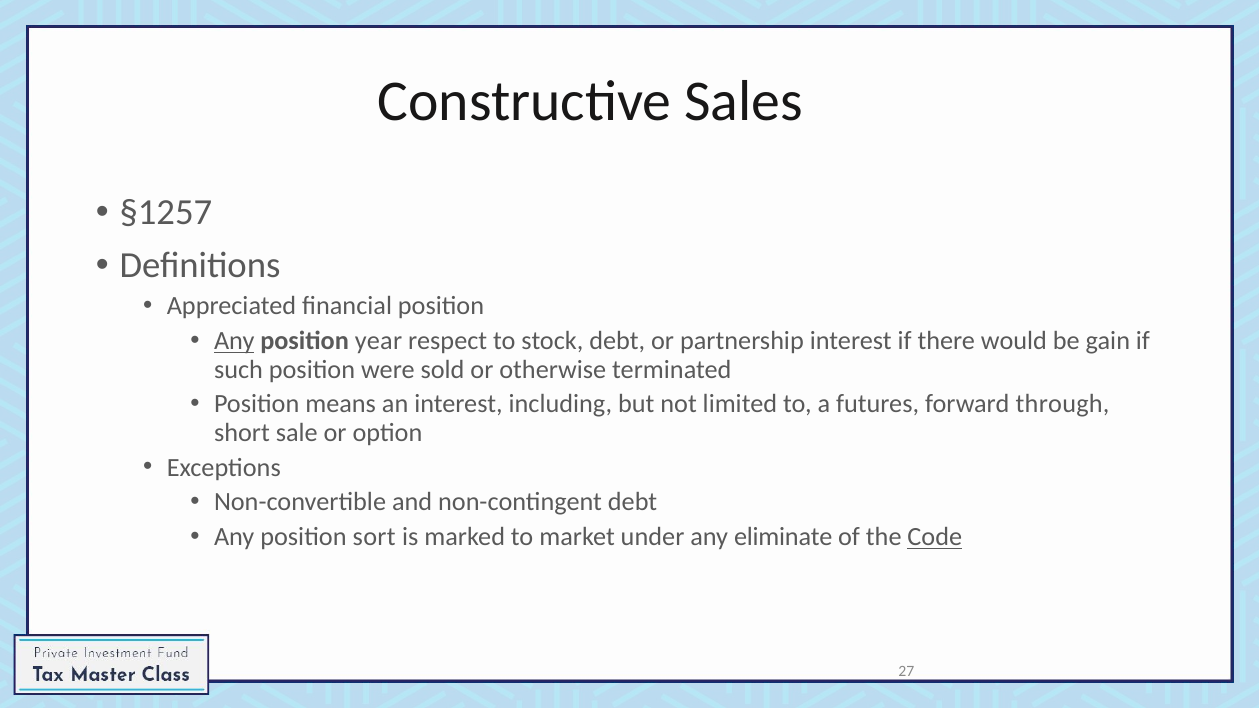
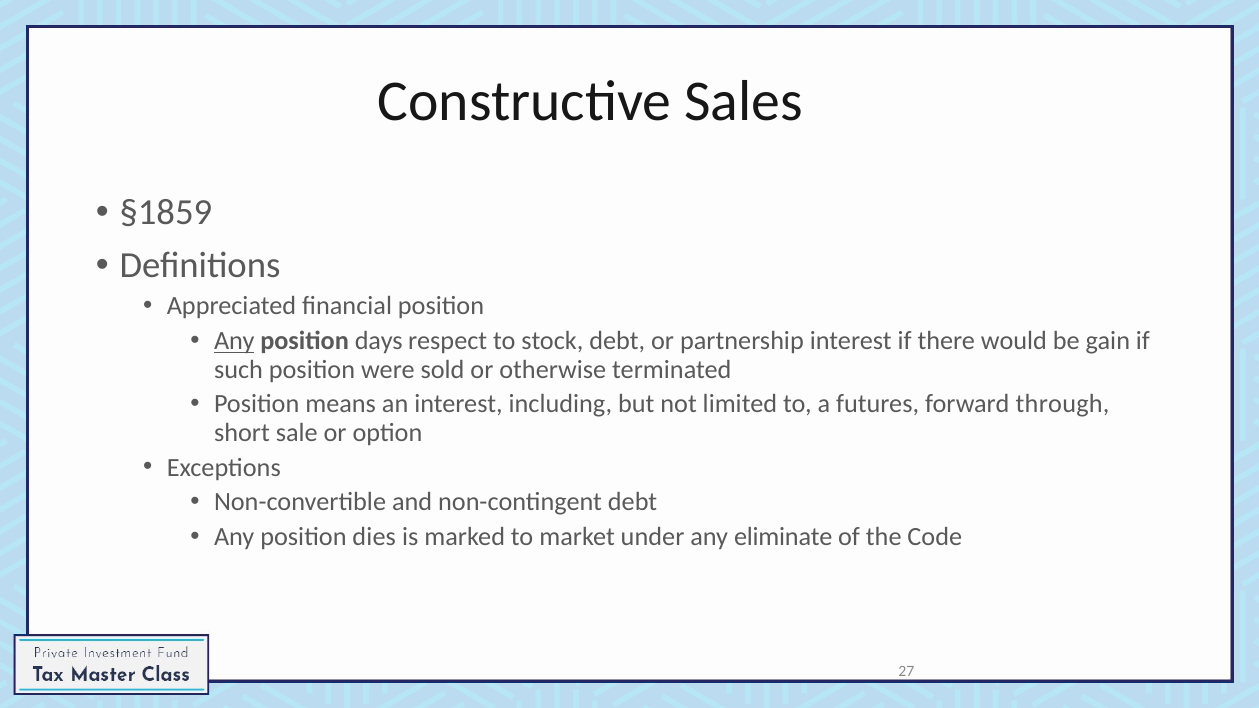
§1257: §1257 -> §1859 (166, 213)
year: year -> days (379, 341)
sort: sort -> dies (374, 537)
Code underline: present -> none (935, 537)
